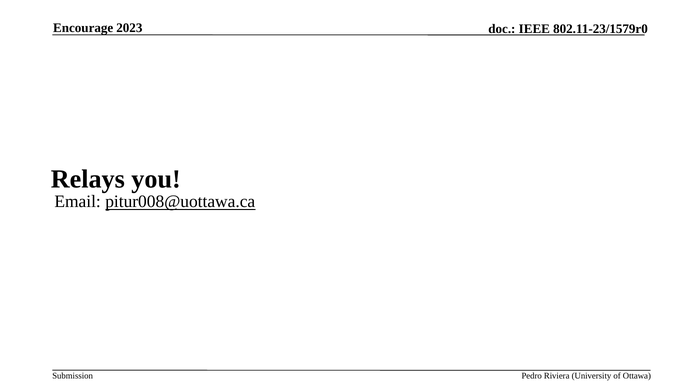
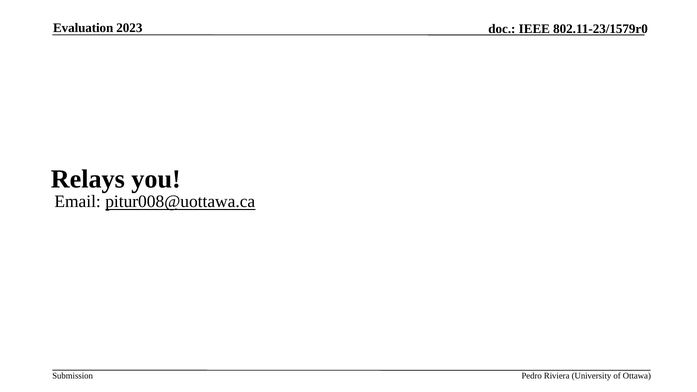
Encourage: Encourage -> Evaluation (83, 28)
